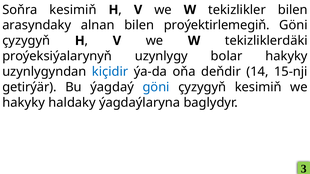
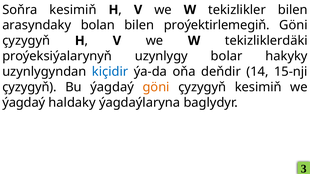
alnan: alnan -> bolan (98, 25)
getirýär: getirýär -> çyzygyň (29, 87)
göni colour: blue -> orange (156, 87)
hakyky: hakyky -> ýagdaý (24, 103)
